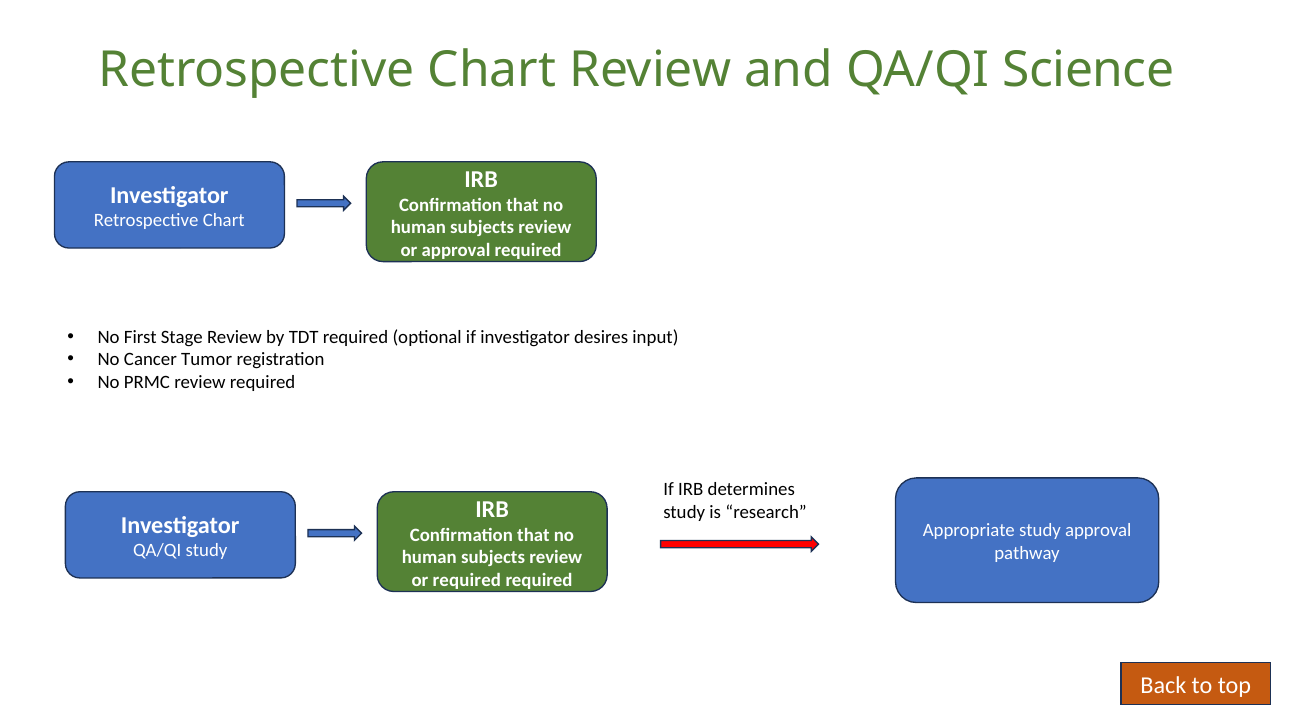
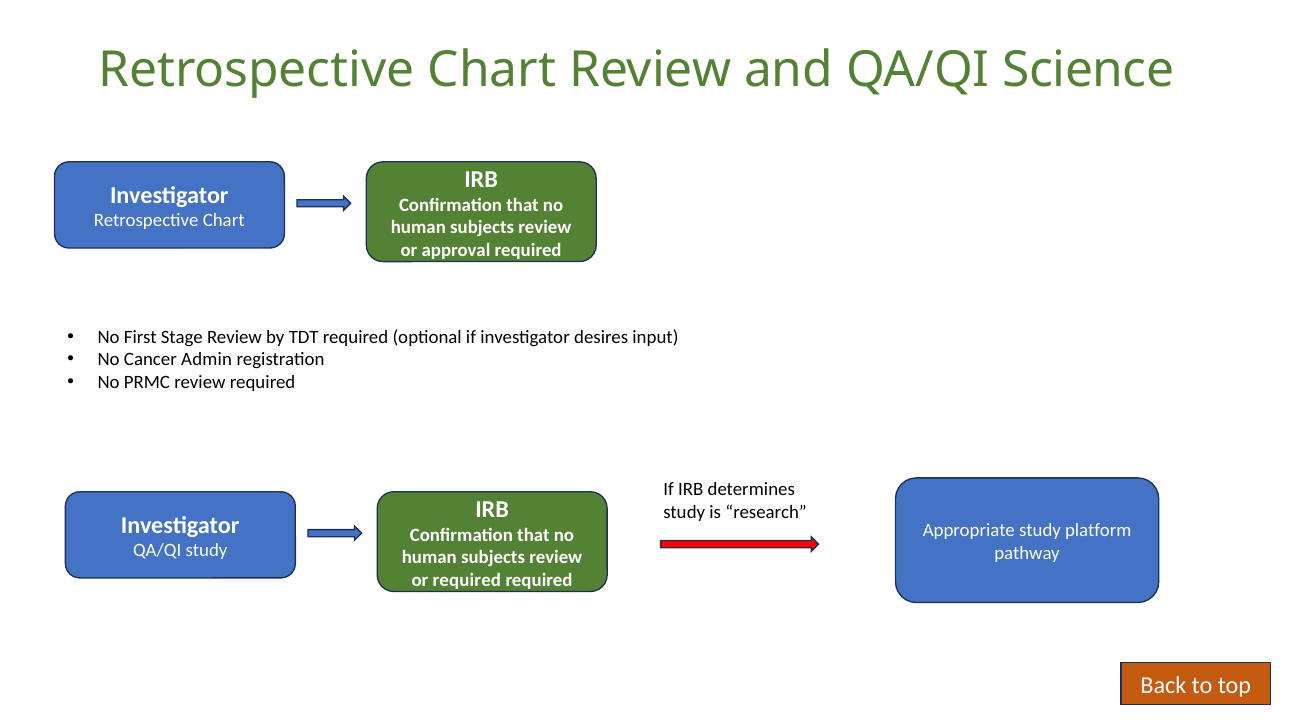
Tumor: Tumor -> Admin (207, 360)
study approval: approval -> platform (1098, 530)
